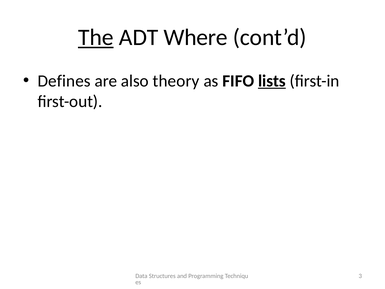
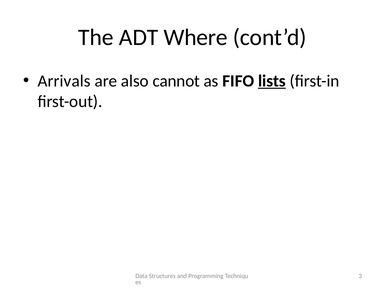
The underline: present -> none (96, 37)
Defines: Defines -> Arrivals (64, 81)
theory: theory -> cannot (176, 81)
